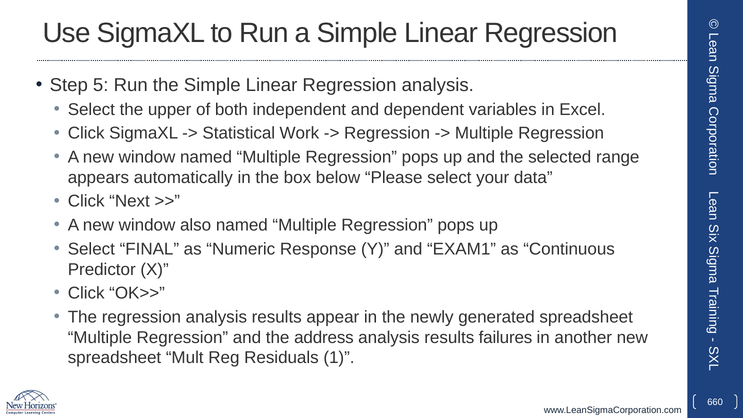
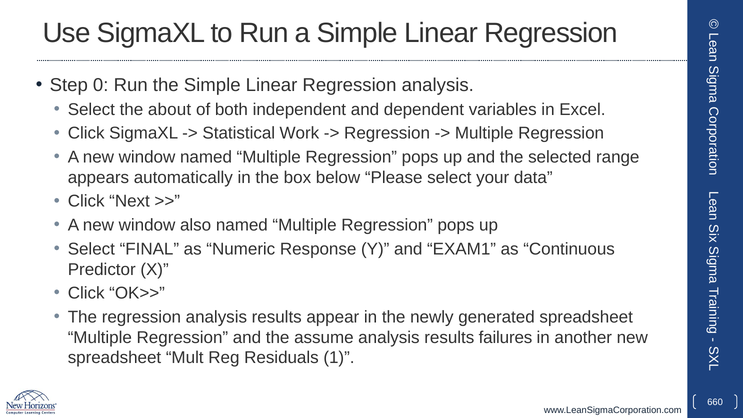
5: 5 -> 0 (101, 85)
upper: upper -> about (170, 110)
address: address -> assume (324, 337)
